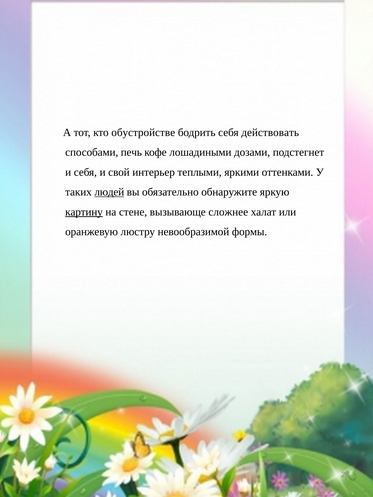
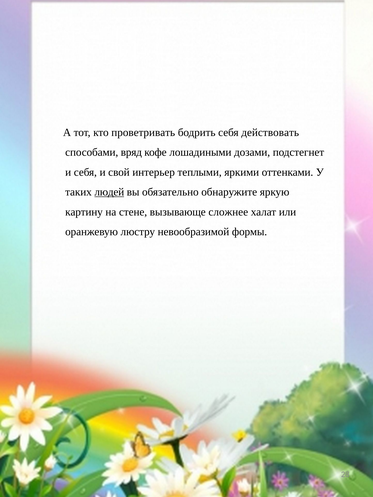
обустройстве: обустройстве -> проветривать (143, 133)
печь: печь -> вряд (131, 152)
картину underline: present -> none (84, 212)
